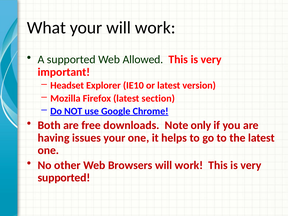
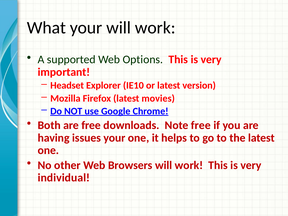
Allowed: Allowed -> Options (143, 59)
section: section -> movies (158, 98)
Note only: only -> free (201, 125)
supported: supported -> individual (64, 178)
